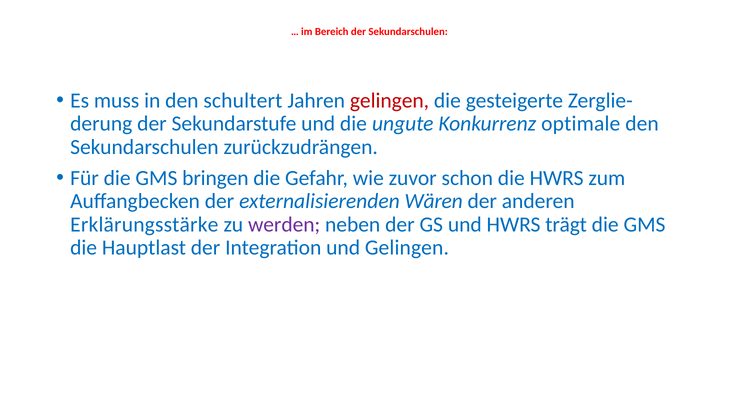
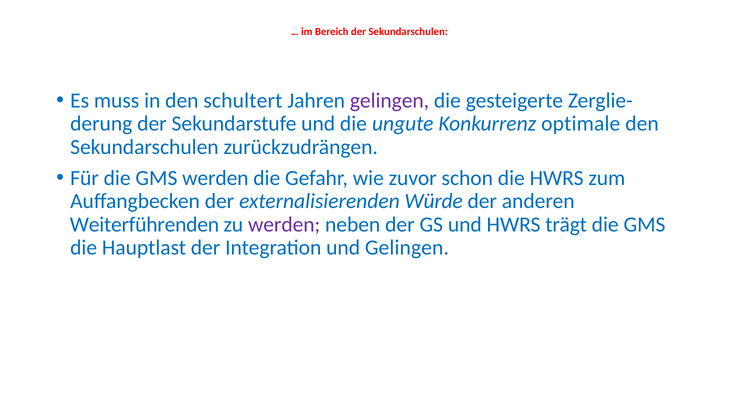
gelingen colour: red -> purple (389, 100)
GMS bringen: bringen -> werden (215, 178)
Wären: Wären -> Würde (434, 201)
Erklärungsstärke: Erklärungsstärke -> Weiterführenden (145, 224)
